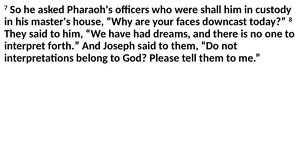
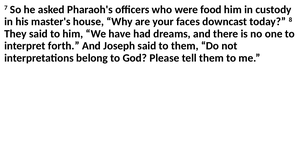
shall: shall -> food (211, 10)
